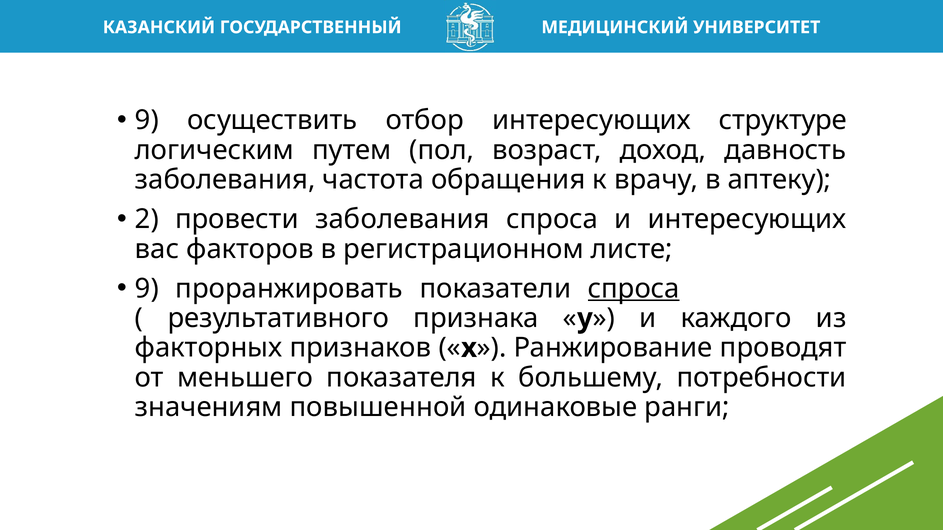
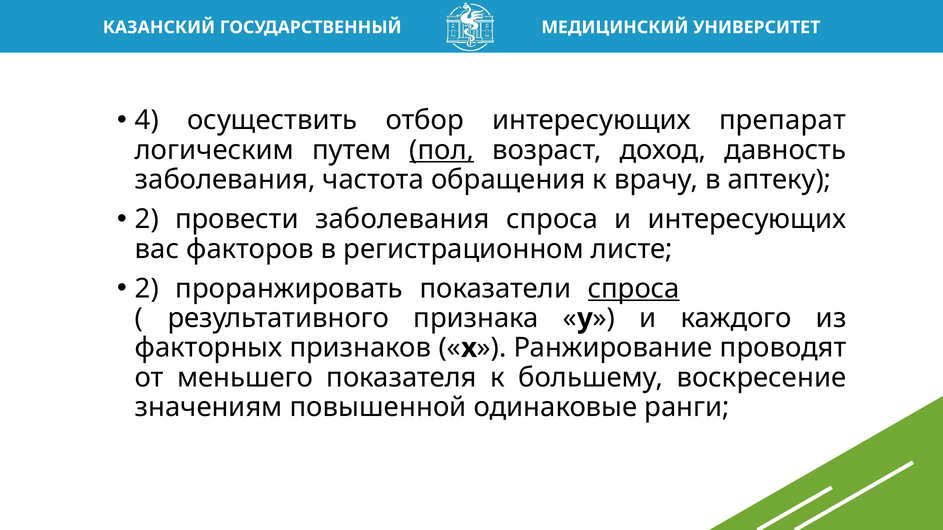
9: 9 -> 4 (147, 120)
структуре: структуре -> препарат (783, 120)
пол underline: none -> present (442, 150)
9: 9 -> 2 (147, 289)
потребности: потребности -> воскресение (761, 378)
